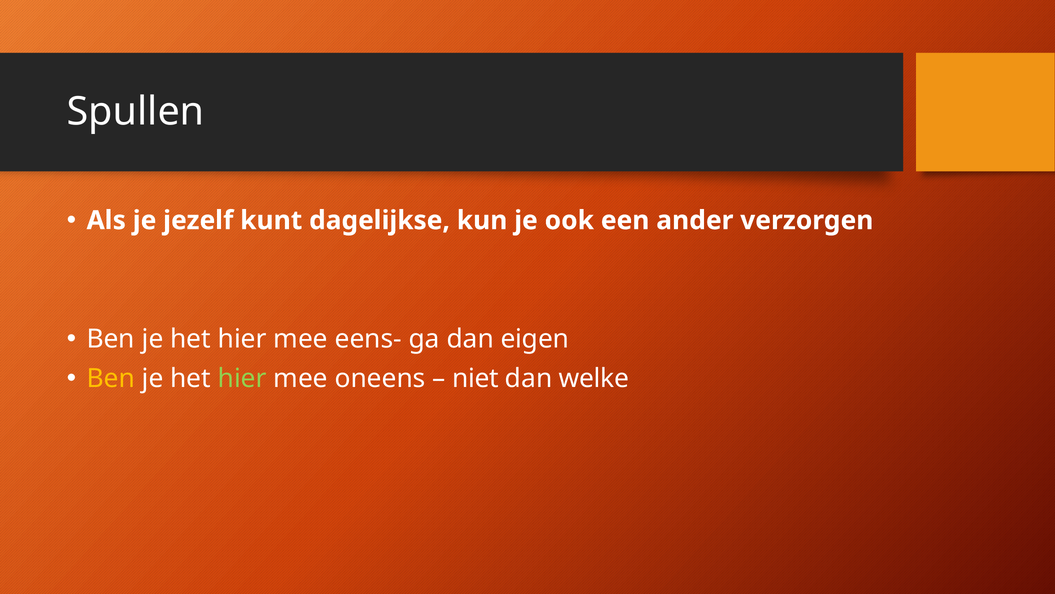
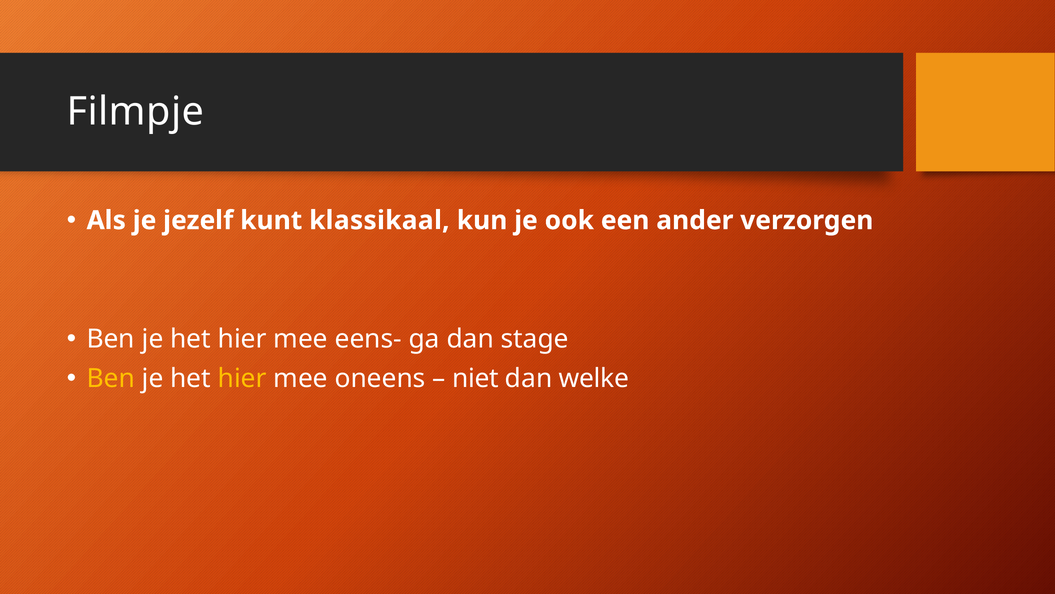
Spullen: Spullen -> Filmpje (135, 112)
dagelijkse: dagelijkse -> klassikaal (379, 220)
eigen: eigen -> stage (535, 339)
hier colour: light green -> yellow (242, 378)
